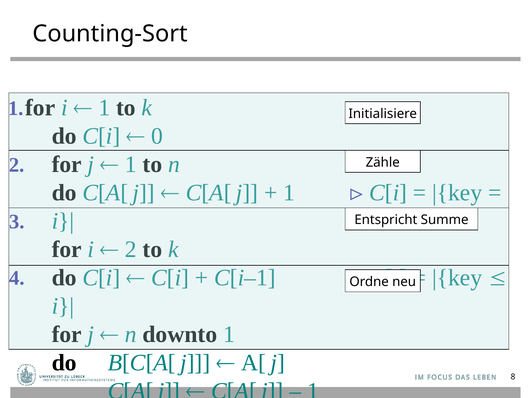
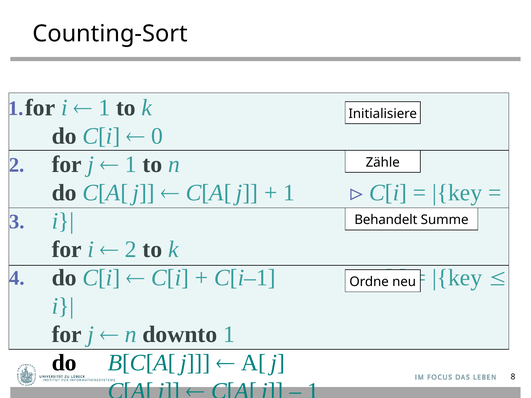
Entspricht: Entspricht -> Behandelt (386, 220)
